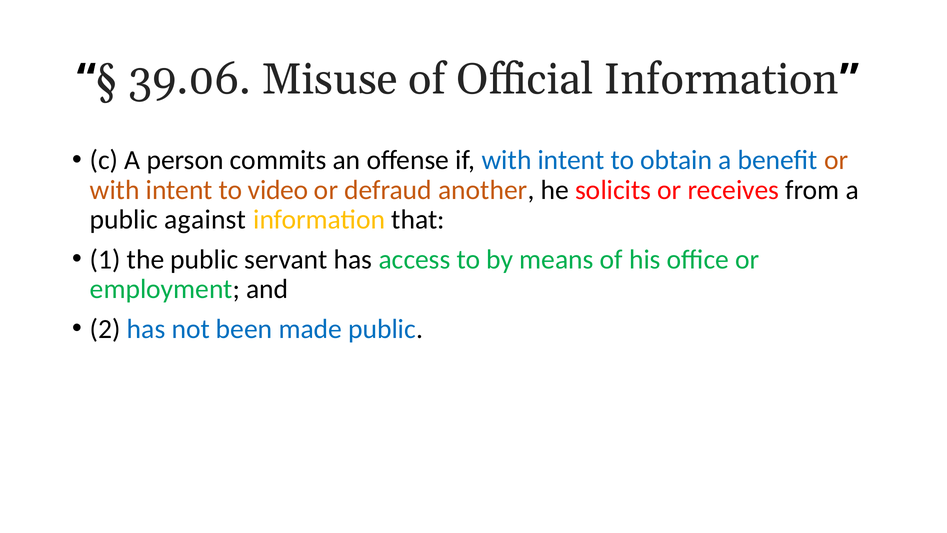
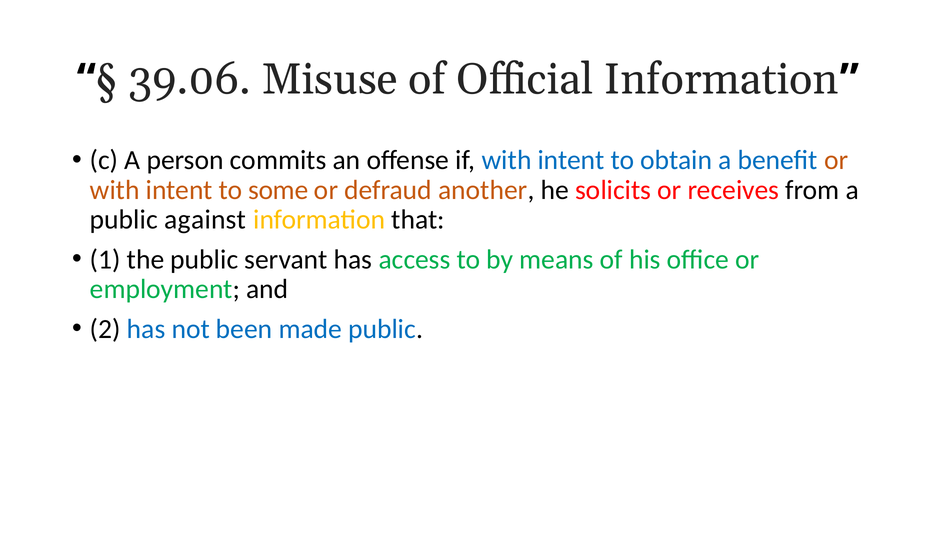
video: video -> some (278, 190)
